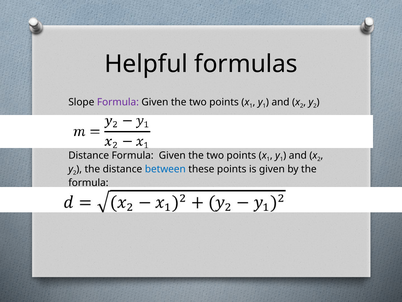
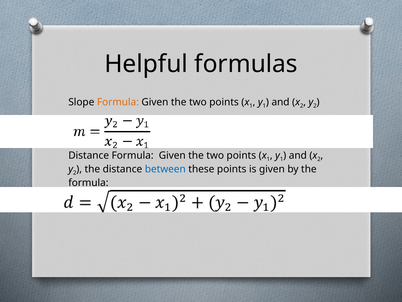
Formula colour: purple -> orange (118, 102)
